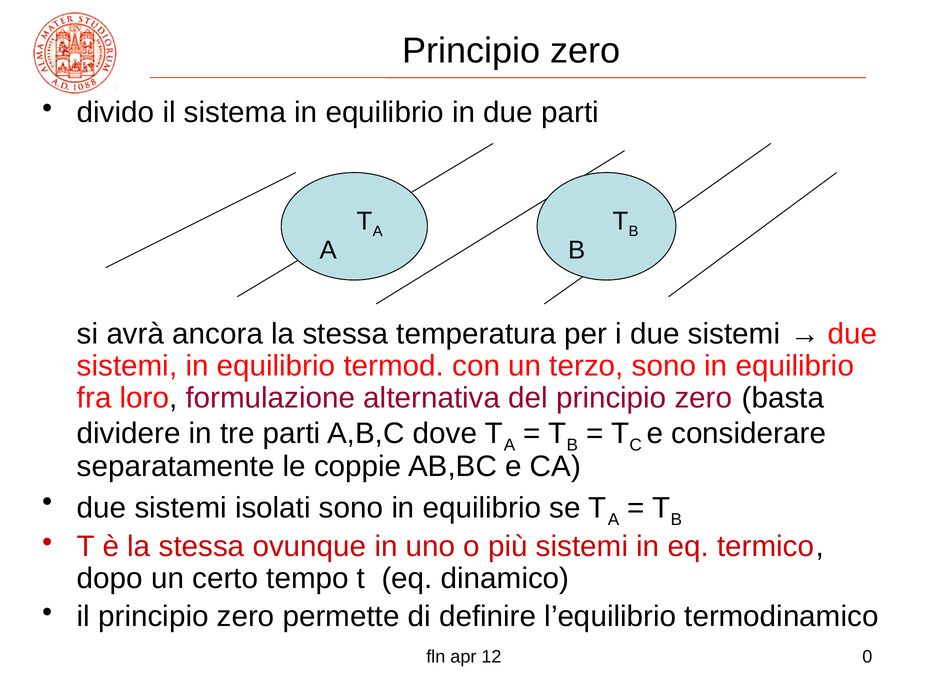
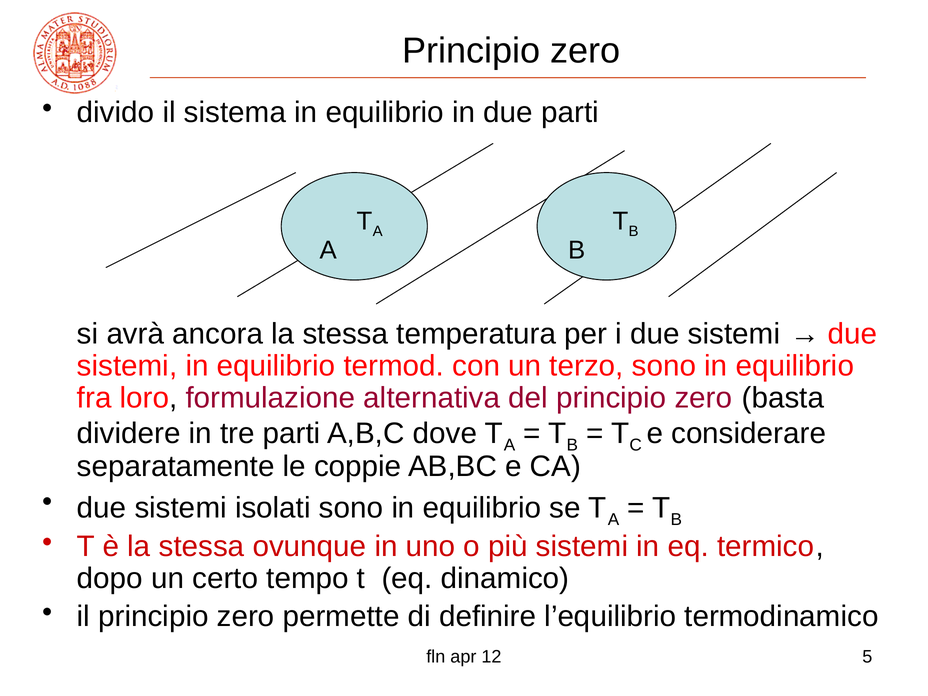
0: 0 -> 5 (867, 657)
